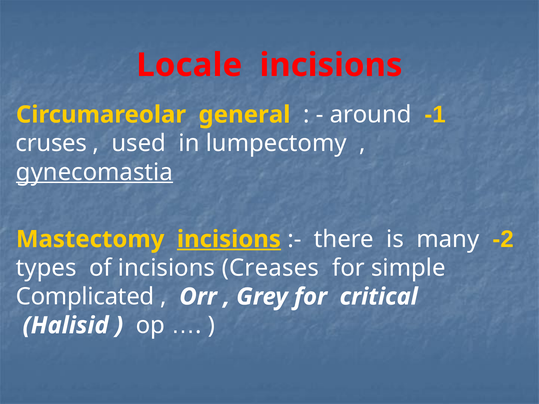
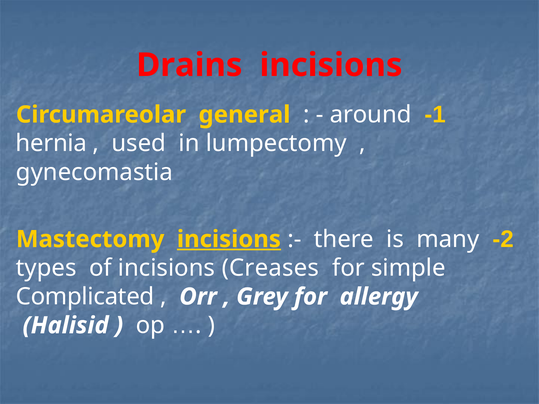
Locale: Locale -> Drains (189, 65)
cruses: cruses -> hernia (51, 144)
gynecomastia underline: present -> none (94, 172)
critical: critical -> allergy (379, 297)
